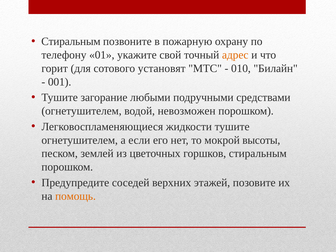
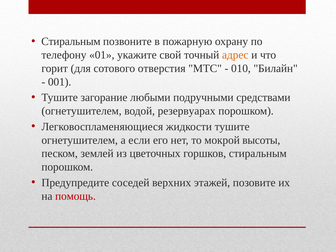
установят: установят -> отверстия (162, 68)
невозможен: невозможен -> резервуарах (187, 111)
помощь colour: orange -> red (75, 196)
